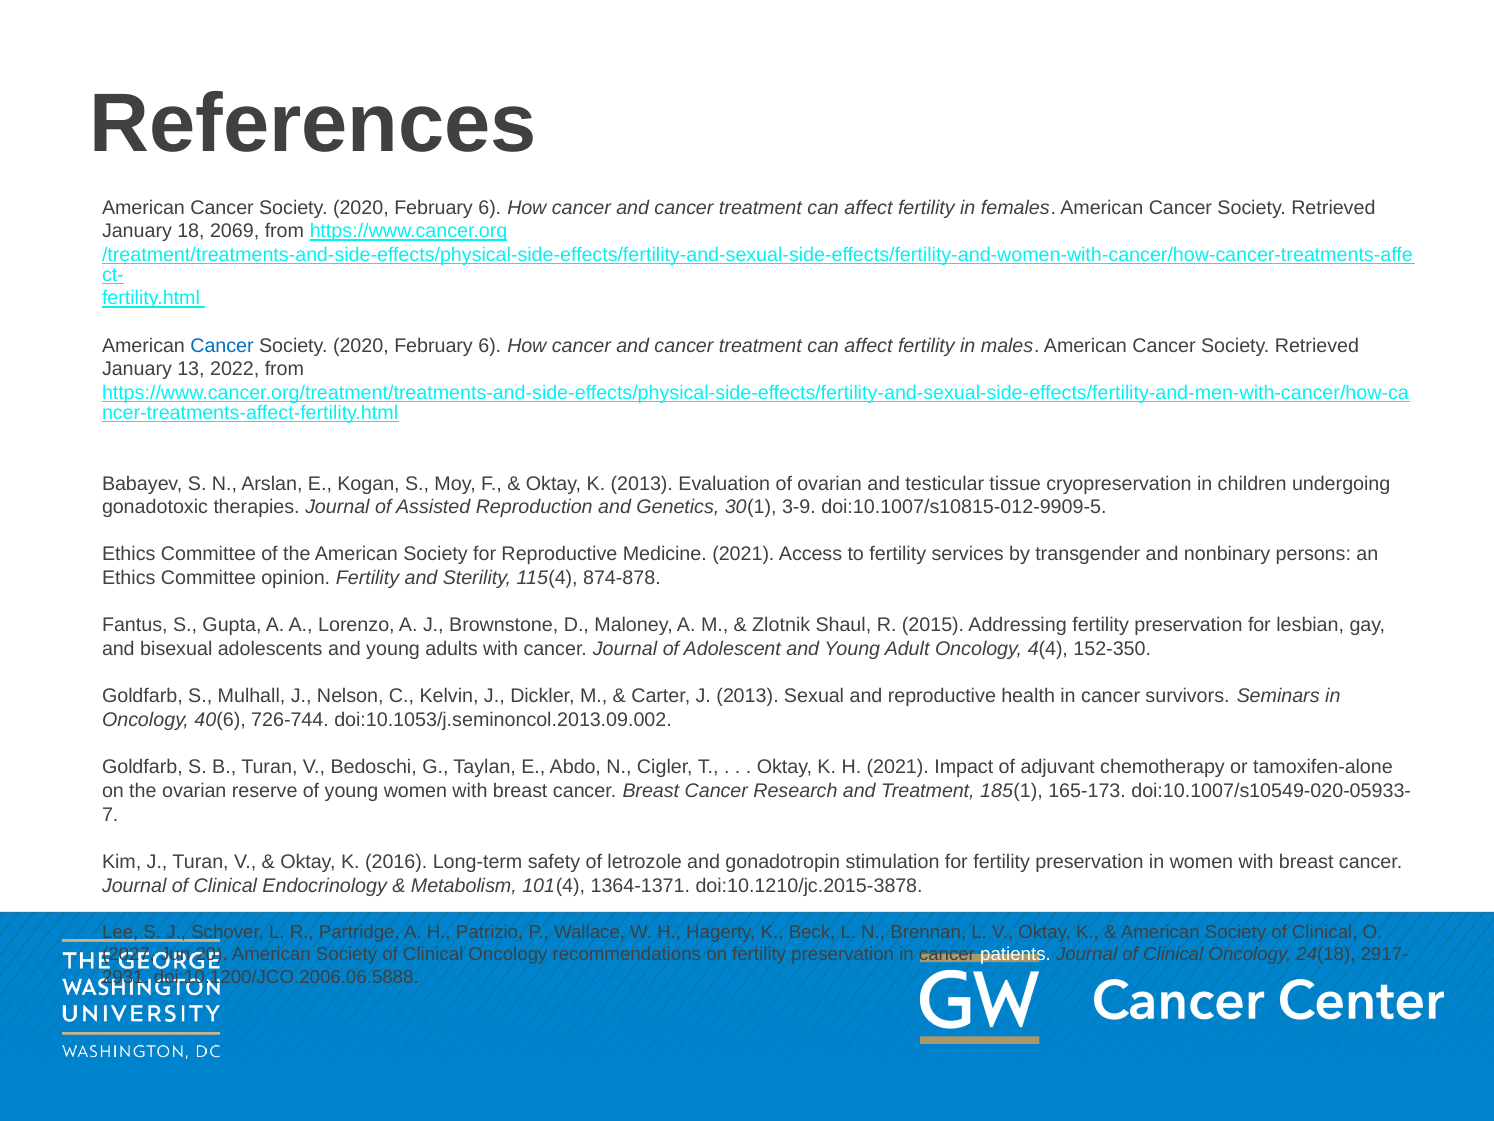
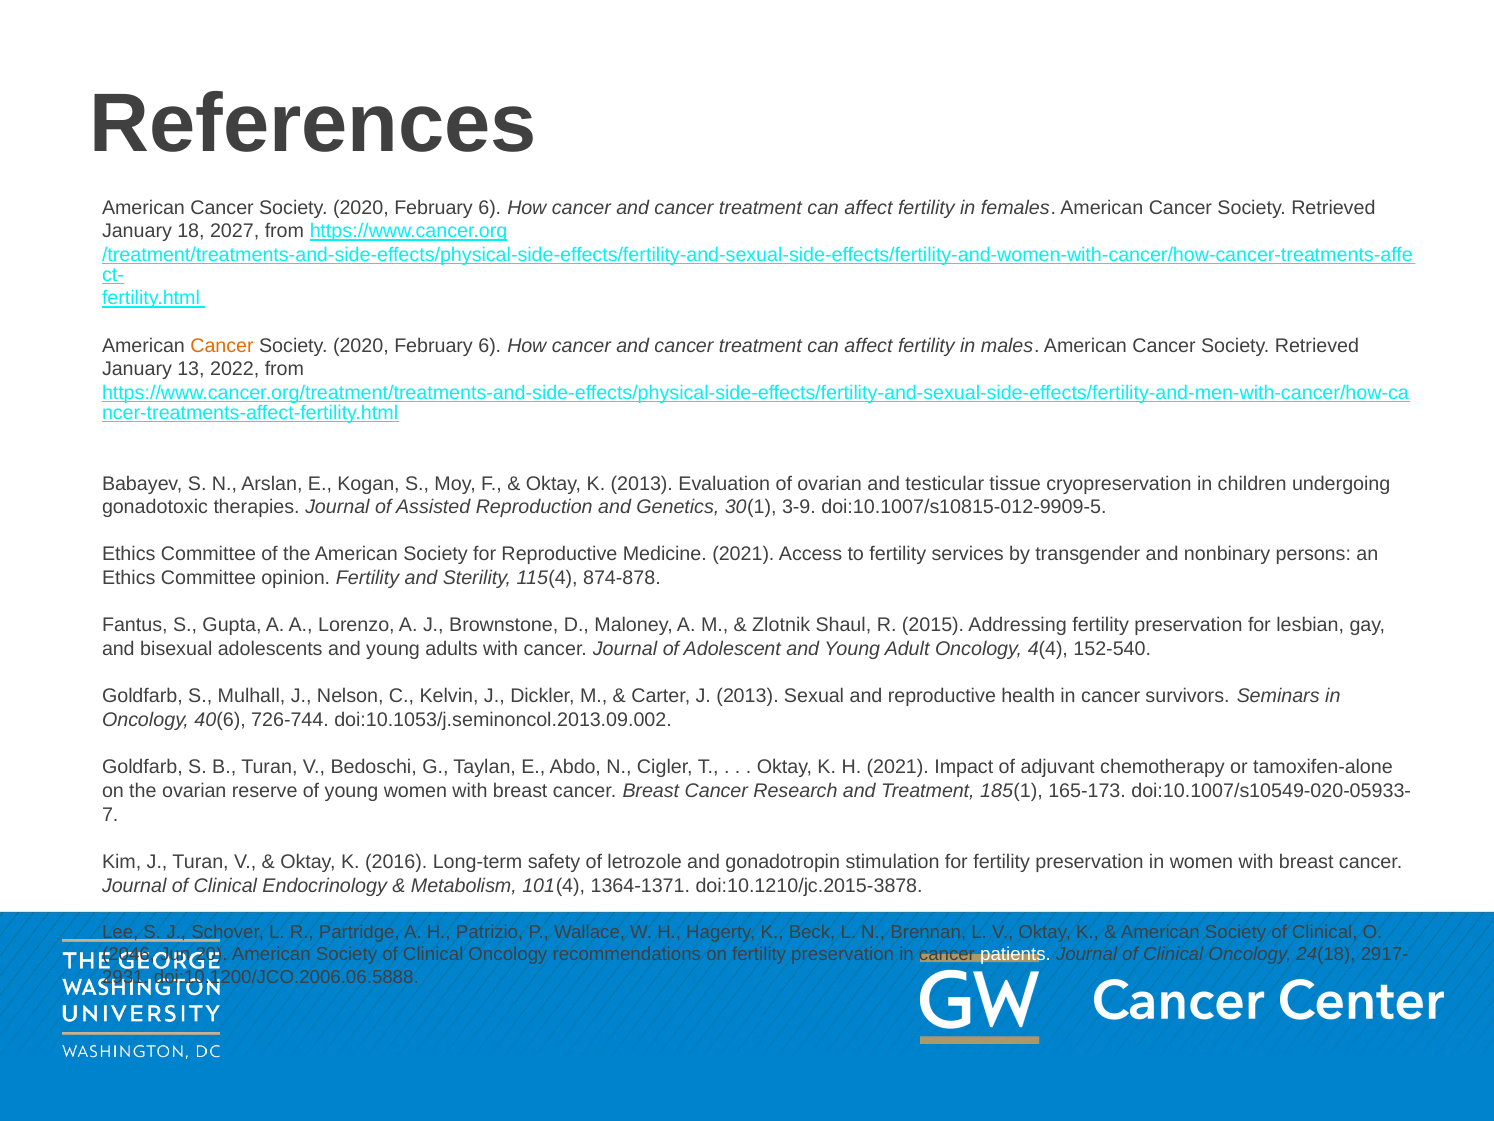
2069: 2069 -> 2027 (235, 231)
Cancer colour: blue -> orange (222, 345)
152-350: 152-350 -> 152-540 (1112, 649)
2027: 2027 -> 2046 (129, 954)
